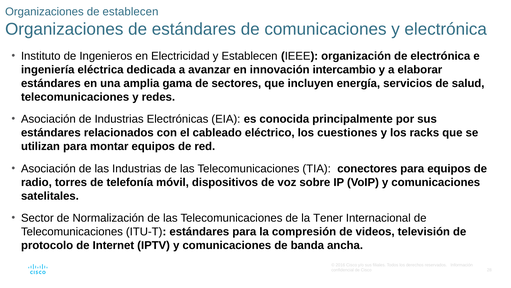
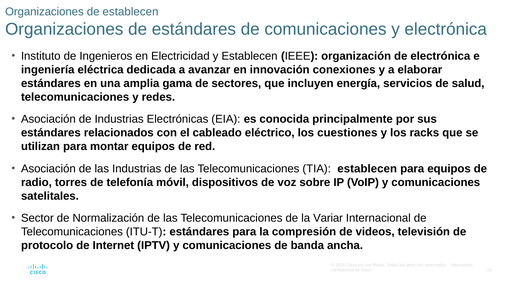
intercambio: intercambio -> conexiones (344, 70)
TIA conectores: conectores -> establecen (367, 168)
Tener: Tener -> Variar (328, 218)
